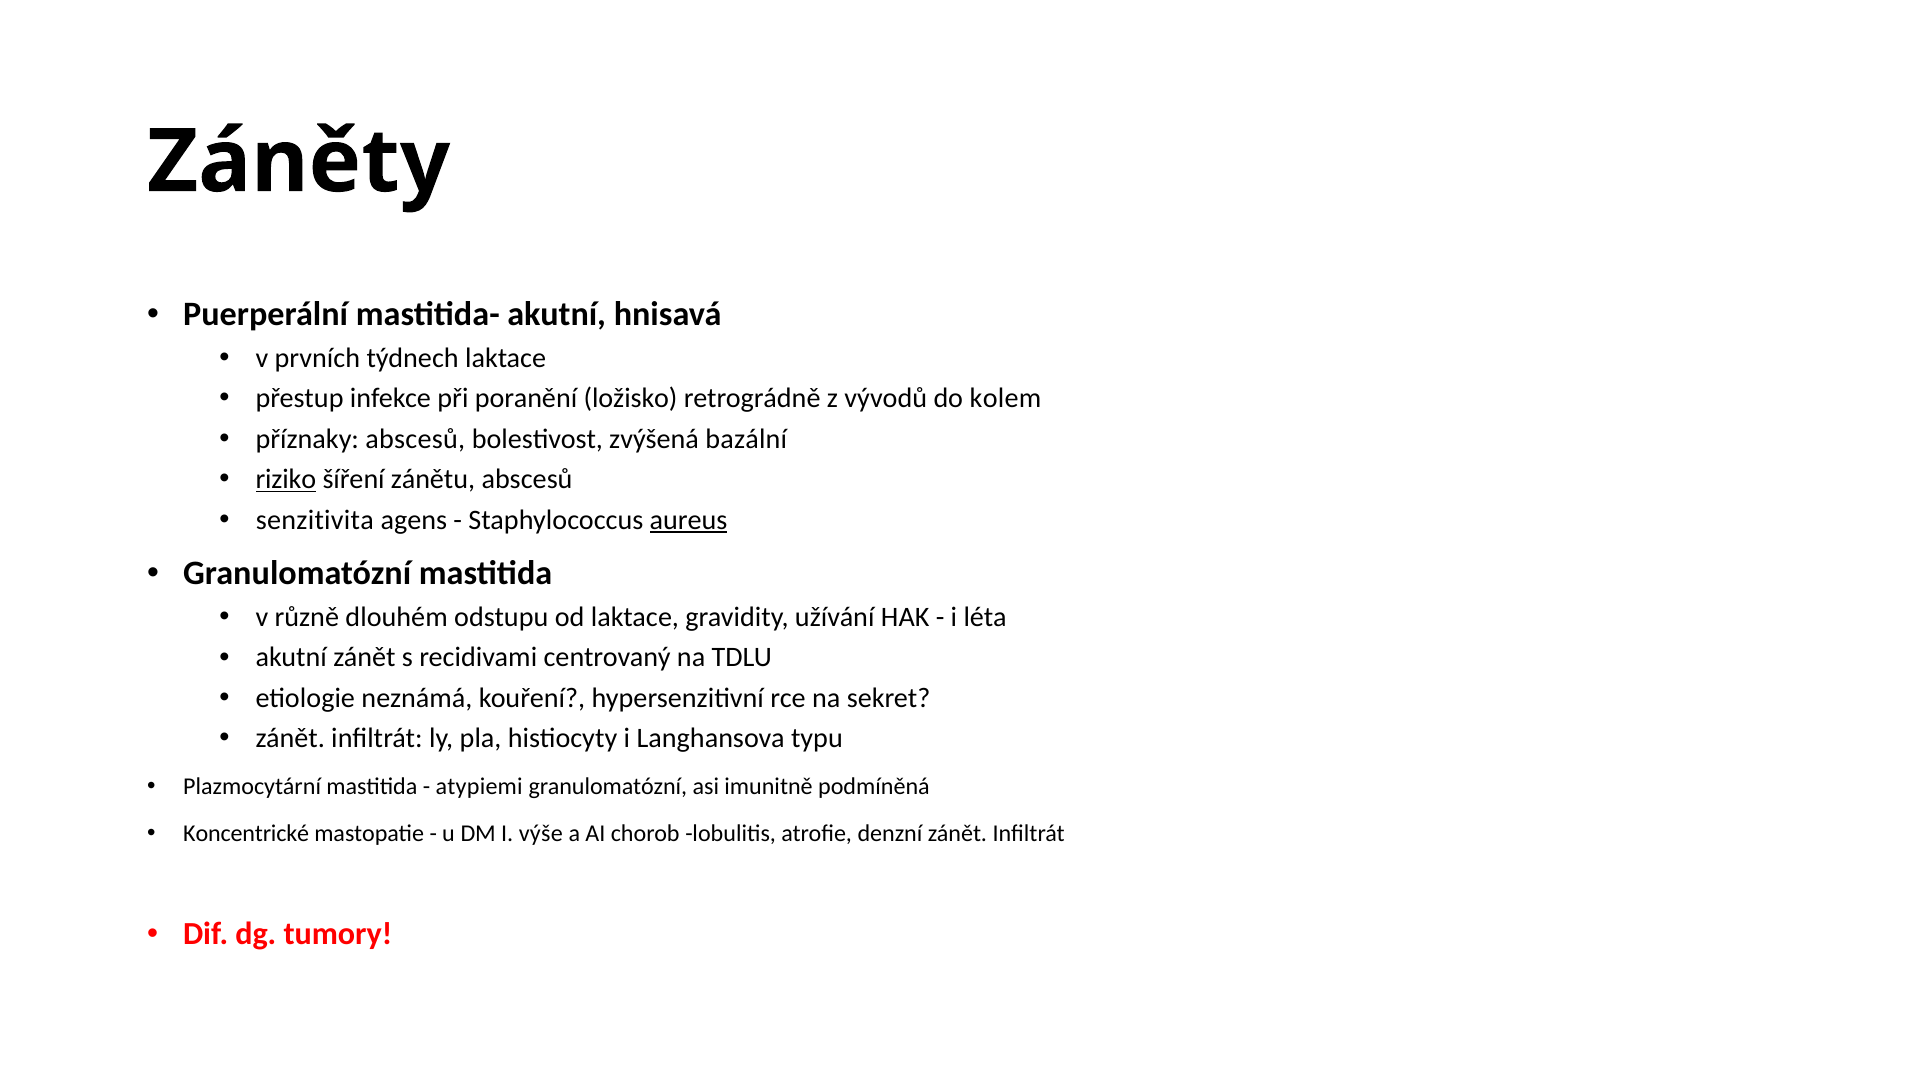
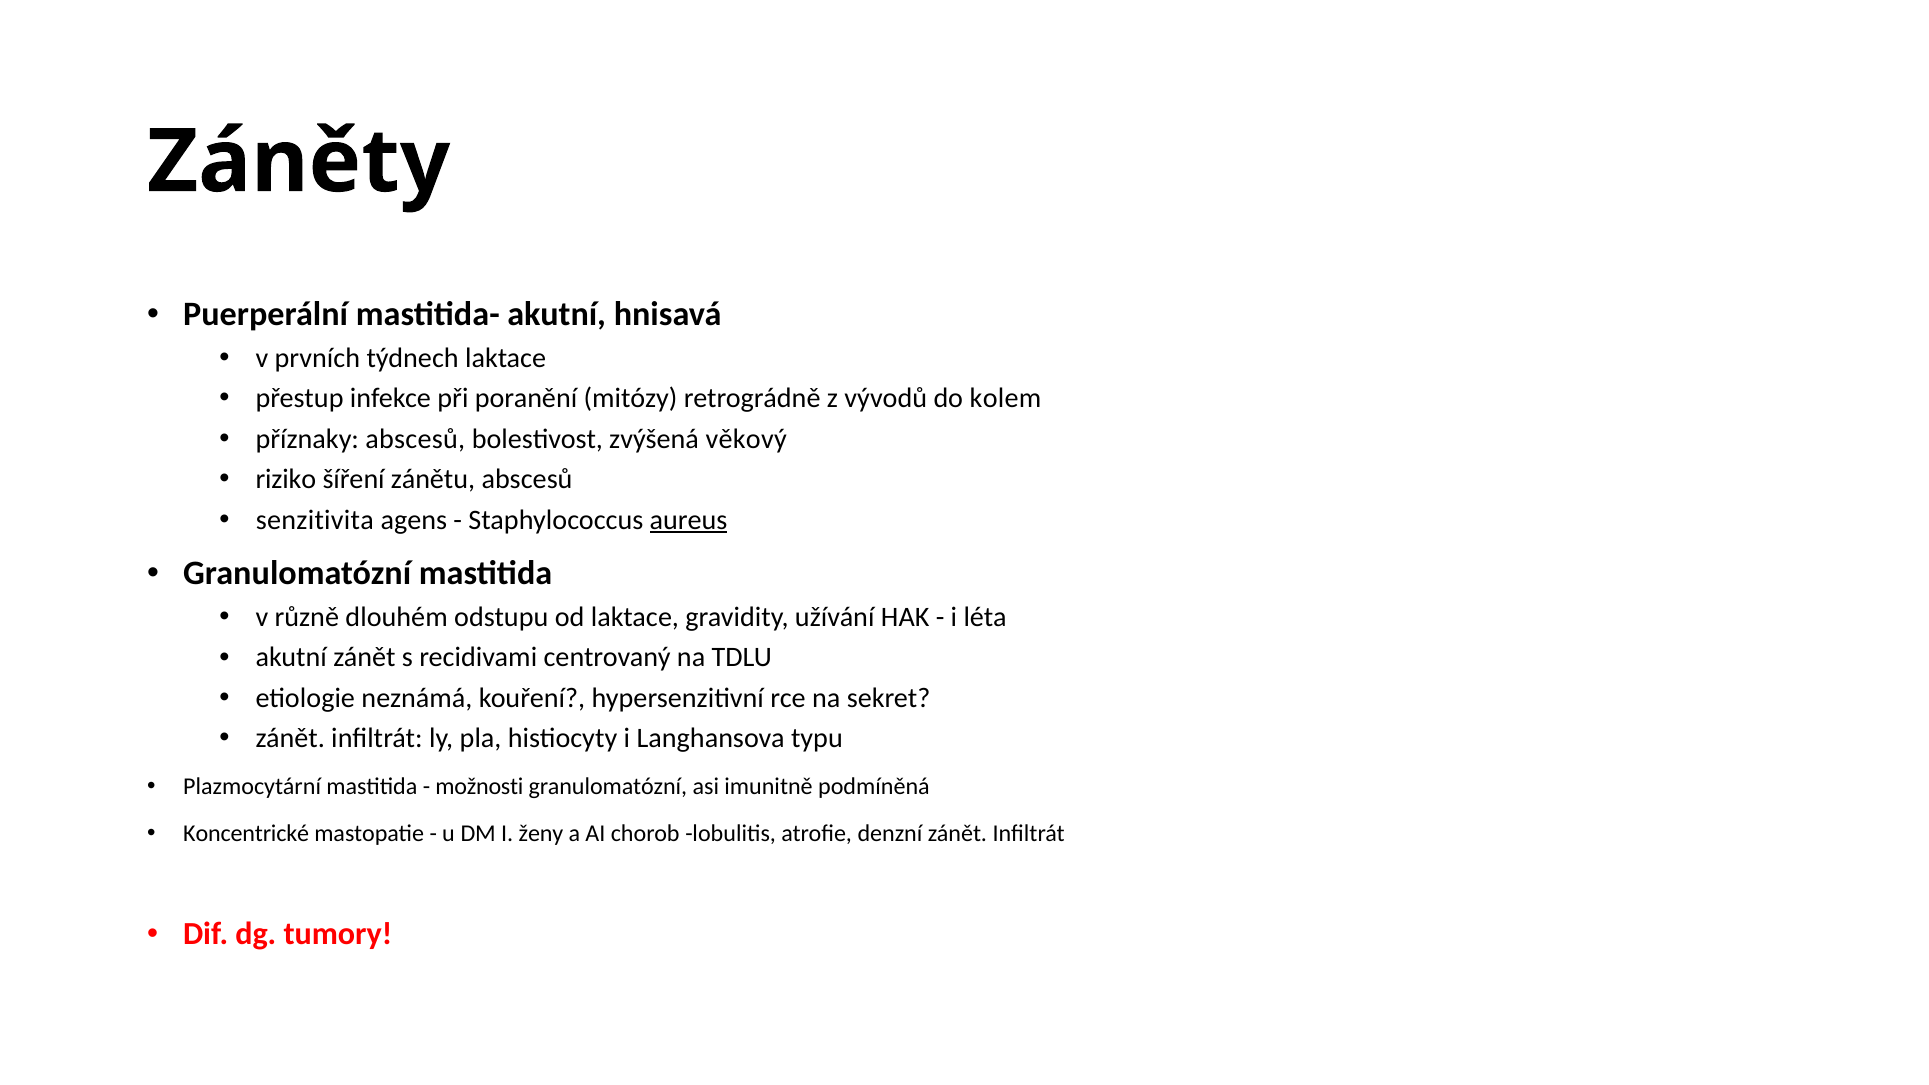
ložisko: ložisko -> mitózy (631, 398)
bazální: bazální -> věkový (746, 439)
riziko underline: present -> none (286, 479)
atypiemi: atypiemi -> možnosti (479, 787)
výše: výše -> ženy (541, 833)
